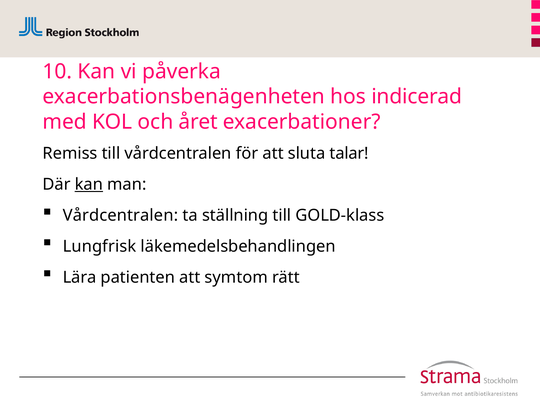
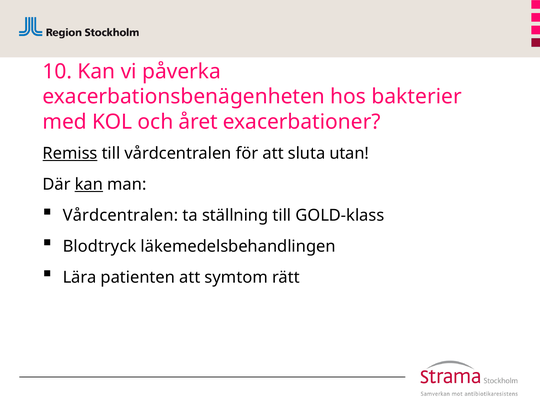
indicerad: indicerad -> bakterier (417, 97)
Remiss underline: none -> present (70, 153)
talar: talar -> utan (349, 153)
Lungfrisk: Lungfrisk -> Blodtryck (99, 246)
